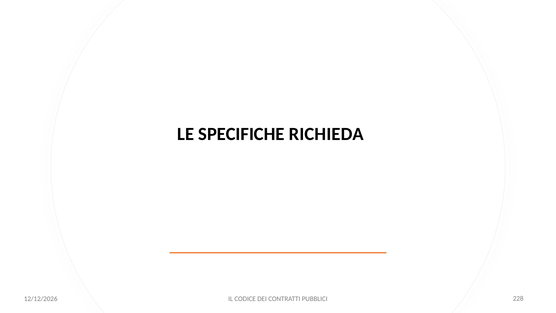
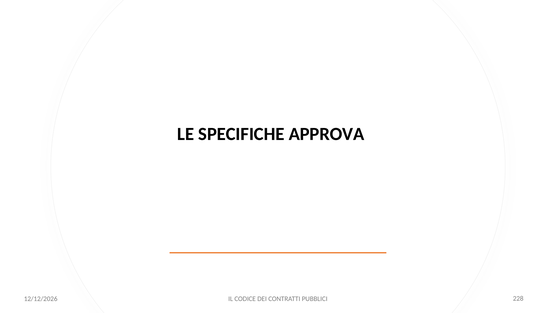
RICHIEDA: RICHIEDA -> APPROVA (326, 134)
